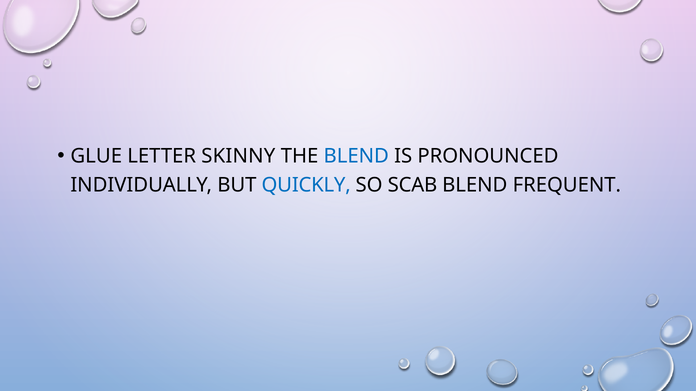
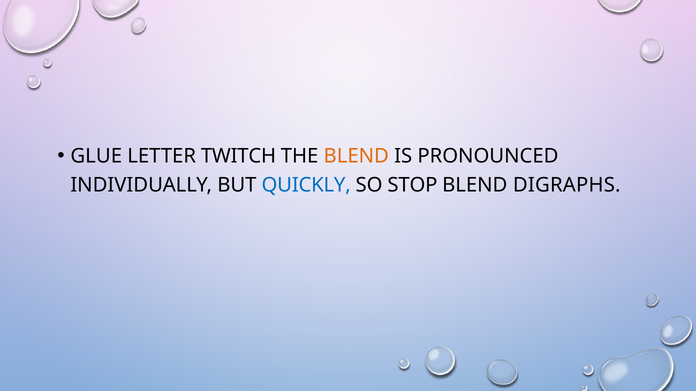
SKINNY: SKINNY -> TWITCH (239, 156)
BLEND colour: blue -> orange (356, 156)
SCAB: SCAB -> STOP (412, 185)
FREQUENT: FREQUENT -> DIGRAPHS (567, 185)
